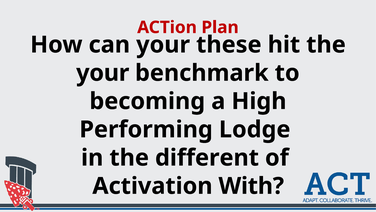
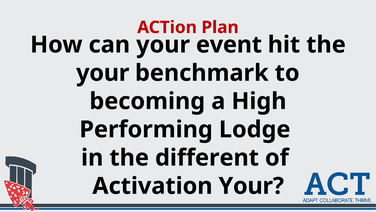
these: these -> event (229, 45)
Activation With: With -> Your (251, 186)
